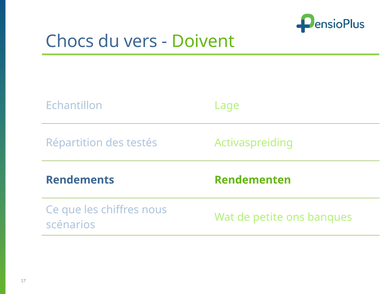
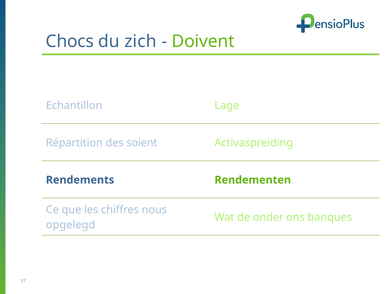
vers: vers -> zich (140, 41)
testés: testés -> soient (142, 142)
petite: petite -> onder (268, 217)
scénarios: scénarios -> opgelegd (71, 224)
